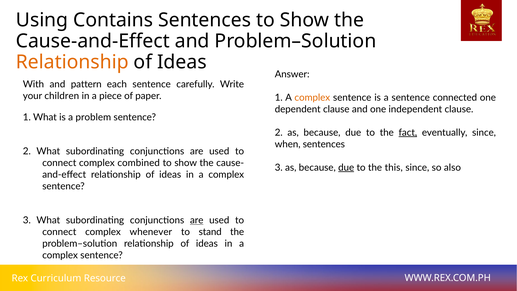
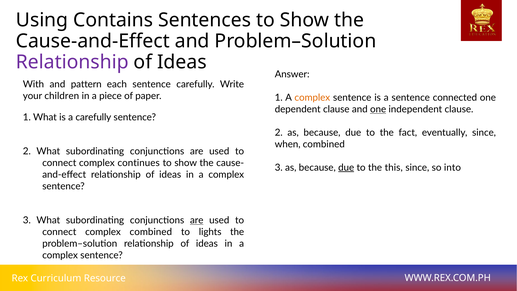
Relationship colour: orange -> purple (72, 62)
one underline: none -> present (378, 109)
a problem: problem -> carefully (93, 117)
fact underline: present -> none (408, 132)
when sentences: sentences -> combined (324, 144)
combined: combined -> continues (139, 163)
also: also -> into (452, 167)
complex whenever: whenever -> combined (151, 232)
stand: stand -> lights (210, 232)
